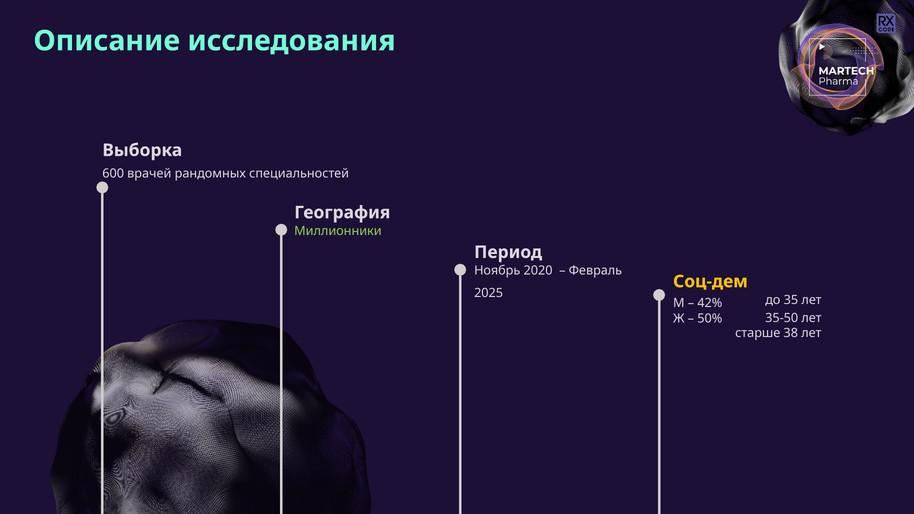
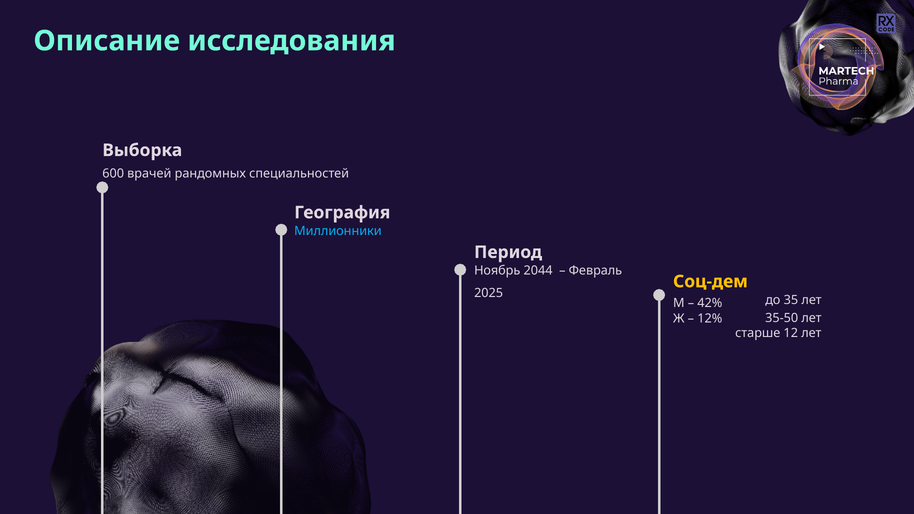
Миллионники colour: light green -> light blue (338, 231)
2020: 2020 -> 2044 (538, 271)
50%: 50% -> 12% (710, 318)
38: 38 -> 12 (791, 333)
